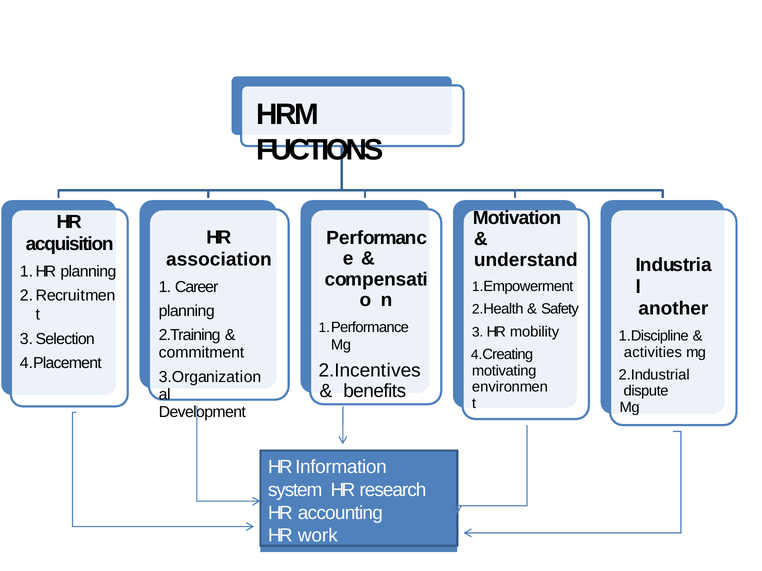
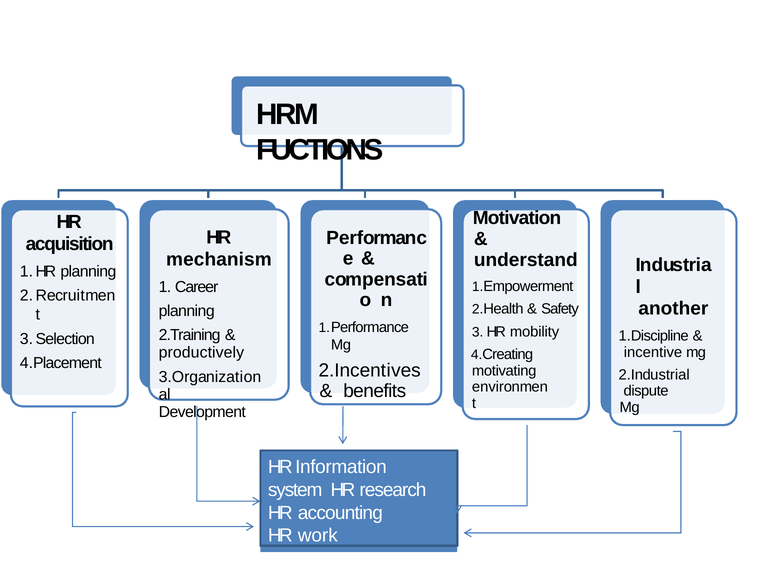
association: association -> mechanism (219, 260)
commitment: commitment -> productively (201, 353)
activities: activities -> incentive (653, 353)
